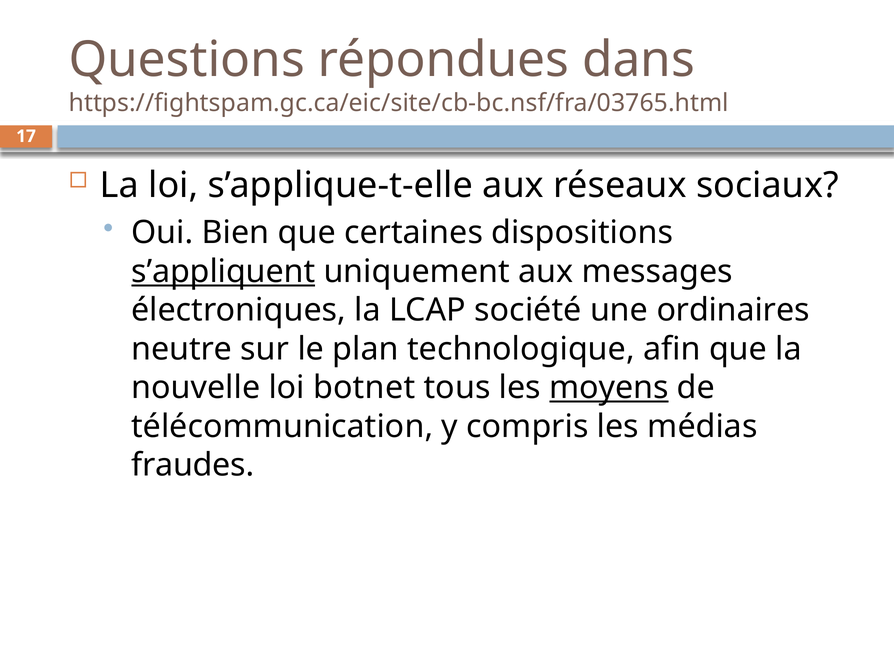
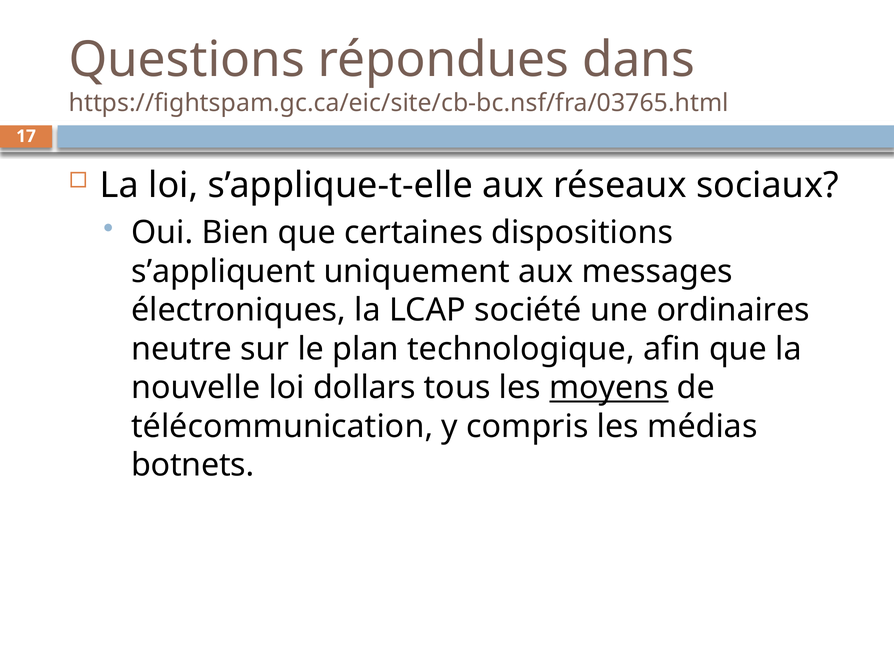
s’appliquent underline: present -> none (223, 271)
botnet: botnet -> dollars (364, 387)
fraudes: fraudes -> botnets (193, 465)
